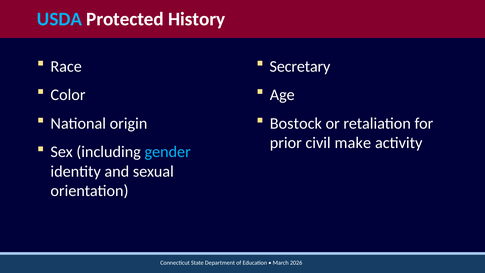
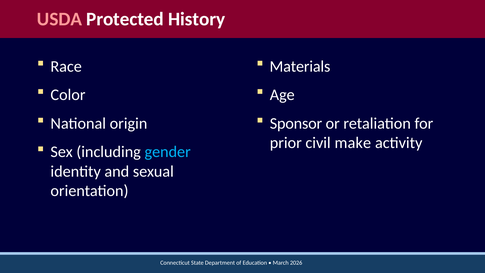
USDA colour: light blue -> pink (59, 19)
Secretary: Secretary -> Materials (300, 66)
Bostock: Bostock -> Sponsor (296, 123)
